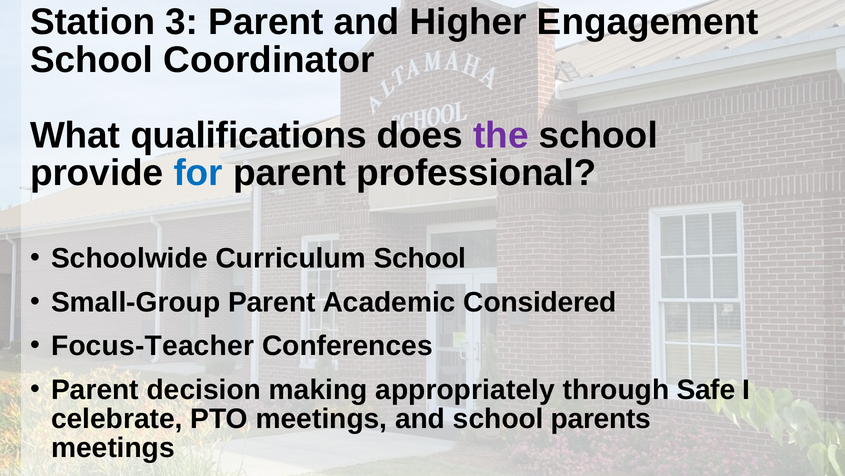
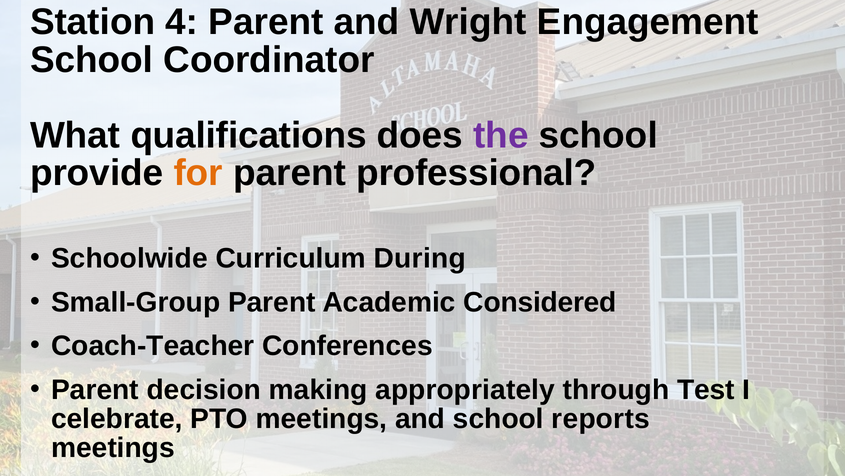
3: 3 -> 4 (182, 22)
Higher: Higher -> Wright (468, 22)
for colour: blue -> orange (198, 173)
Curriculum School: School -> During (420, 258)
Focus-Teacher: Focus-Teacher -> Coach-Teacher (153, 346)
Safe: Safe -> Test (706, 389)
parents: parents -> reports (601, 418)
